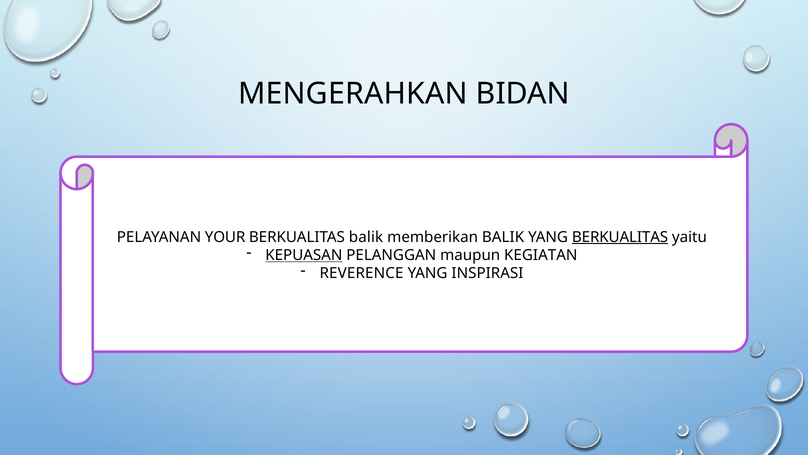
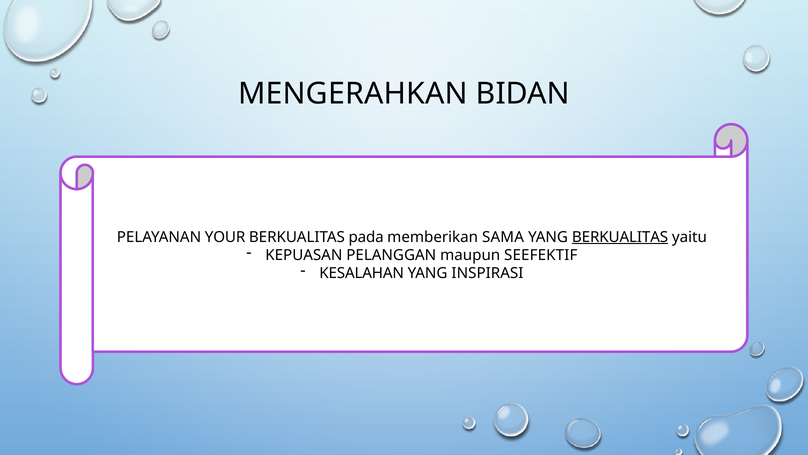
BERKUALITAS balik: balik -> pada (366, 237)
memberikan BALIK: BALIK -> SAMA (503, 237)
KEPUASAN underline: present -> none (304, 255)
KEGIATAN: KEGIATAN -> SEEFEKTIF (541, 255)
REVERENCE: REVERENCE -> KESALAHAN (362, 273)
